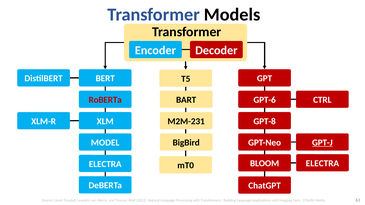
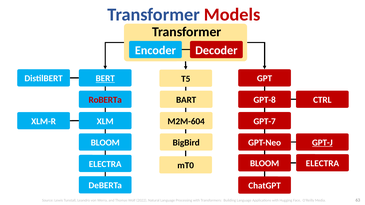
Models colour: black -> red (232, 15)
BERT underline: none -> present (105, 79)
GPT-6: GPT-6 -> GPT-8 (265, 100)
M2M-231: M2M-231 -> M2M-604 (186, 121)
GPT-8: GPT-8 -> GPT-7 (265, 121)
MODEL: MODEL -> BLOOM (105, 143)
